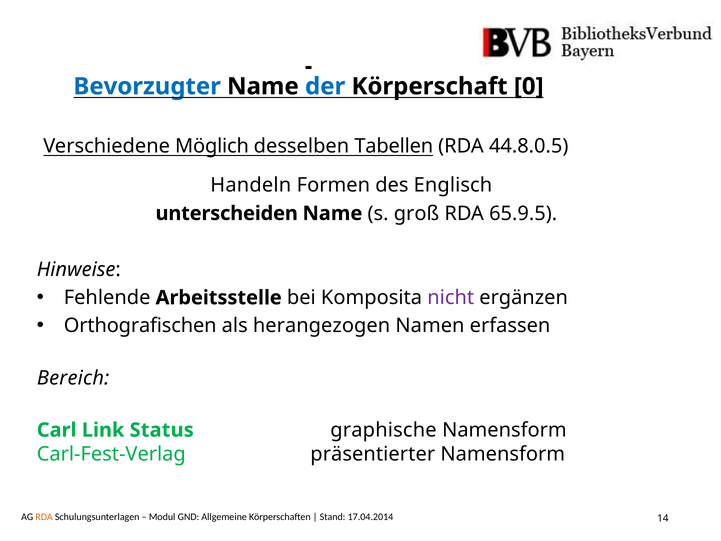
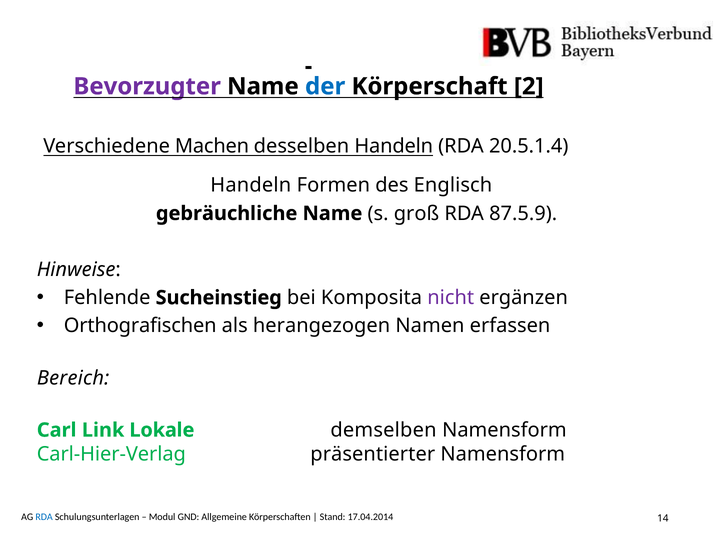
Bevorzugter colour: blue -> purple (147, 86)
0: 0 -> 2 (529, 86)
Möglich: Möglich -> Machen (212, 146)
desselben Tabellen: Tabellen -> Handeln (394, 146)
44.8.0.5: 44.8.0.5 -> 20.5.1.4 (529, 146)
unterscheiden: unterscheiden -> gebräuchliche (227, 213)
65.9.5: 65.9.5 -> 87.5.9 (523, 213)
Arbeitsstelle: Arbeitsstelle -> Sucheinstieg (219, 298)
Status: Status -> Lokale (162, 430)
graphische: graphische -> demselben (383, 430)
Carl-Fest-Verlag: Carl-Fest-Verlag -> Carl-Hier-Verlag (111, 454)
RDA colour: orange -> blue (44, 517)
